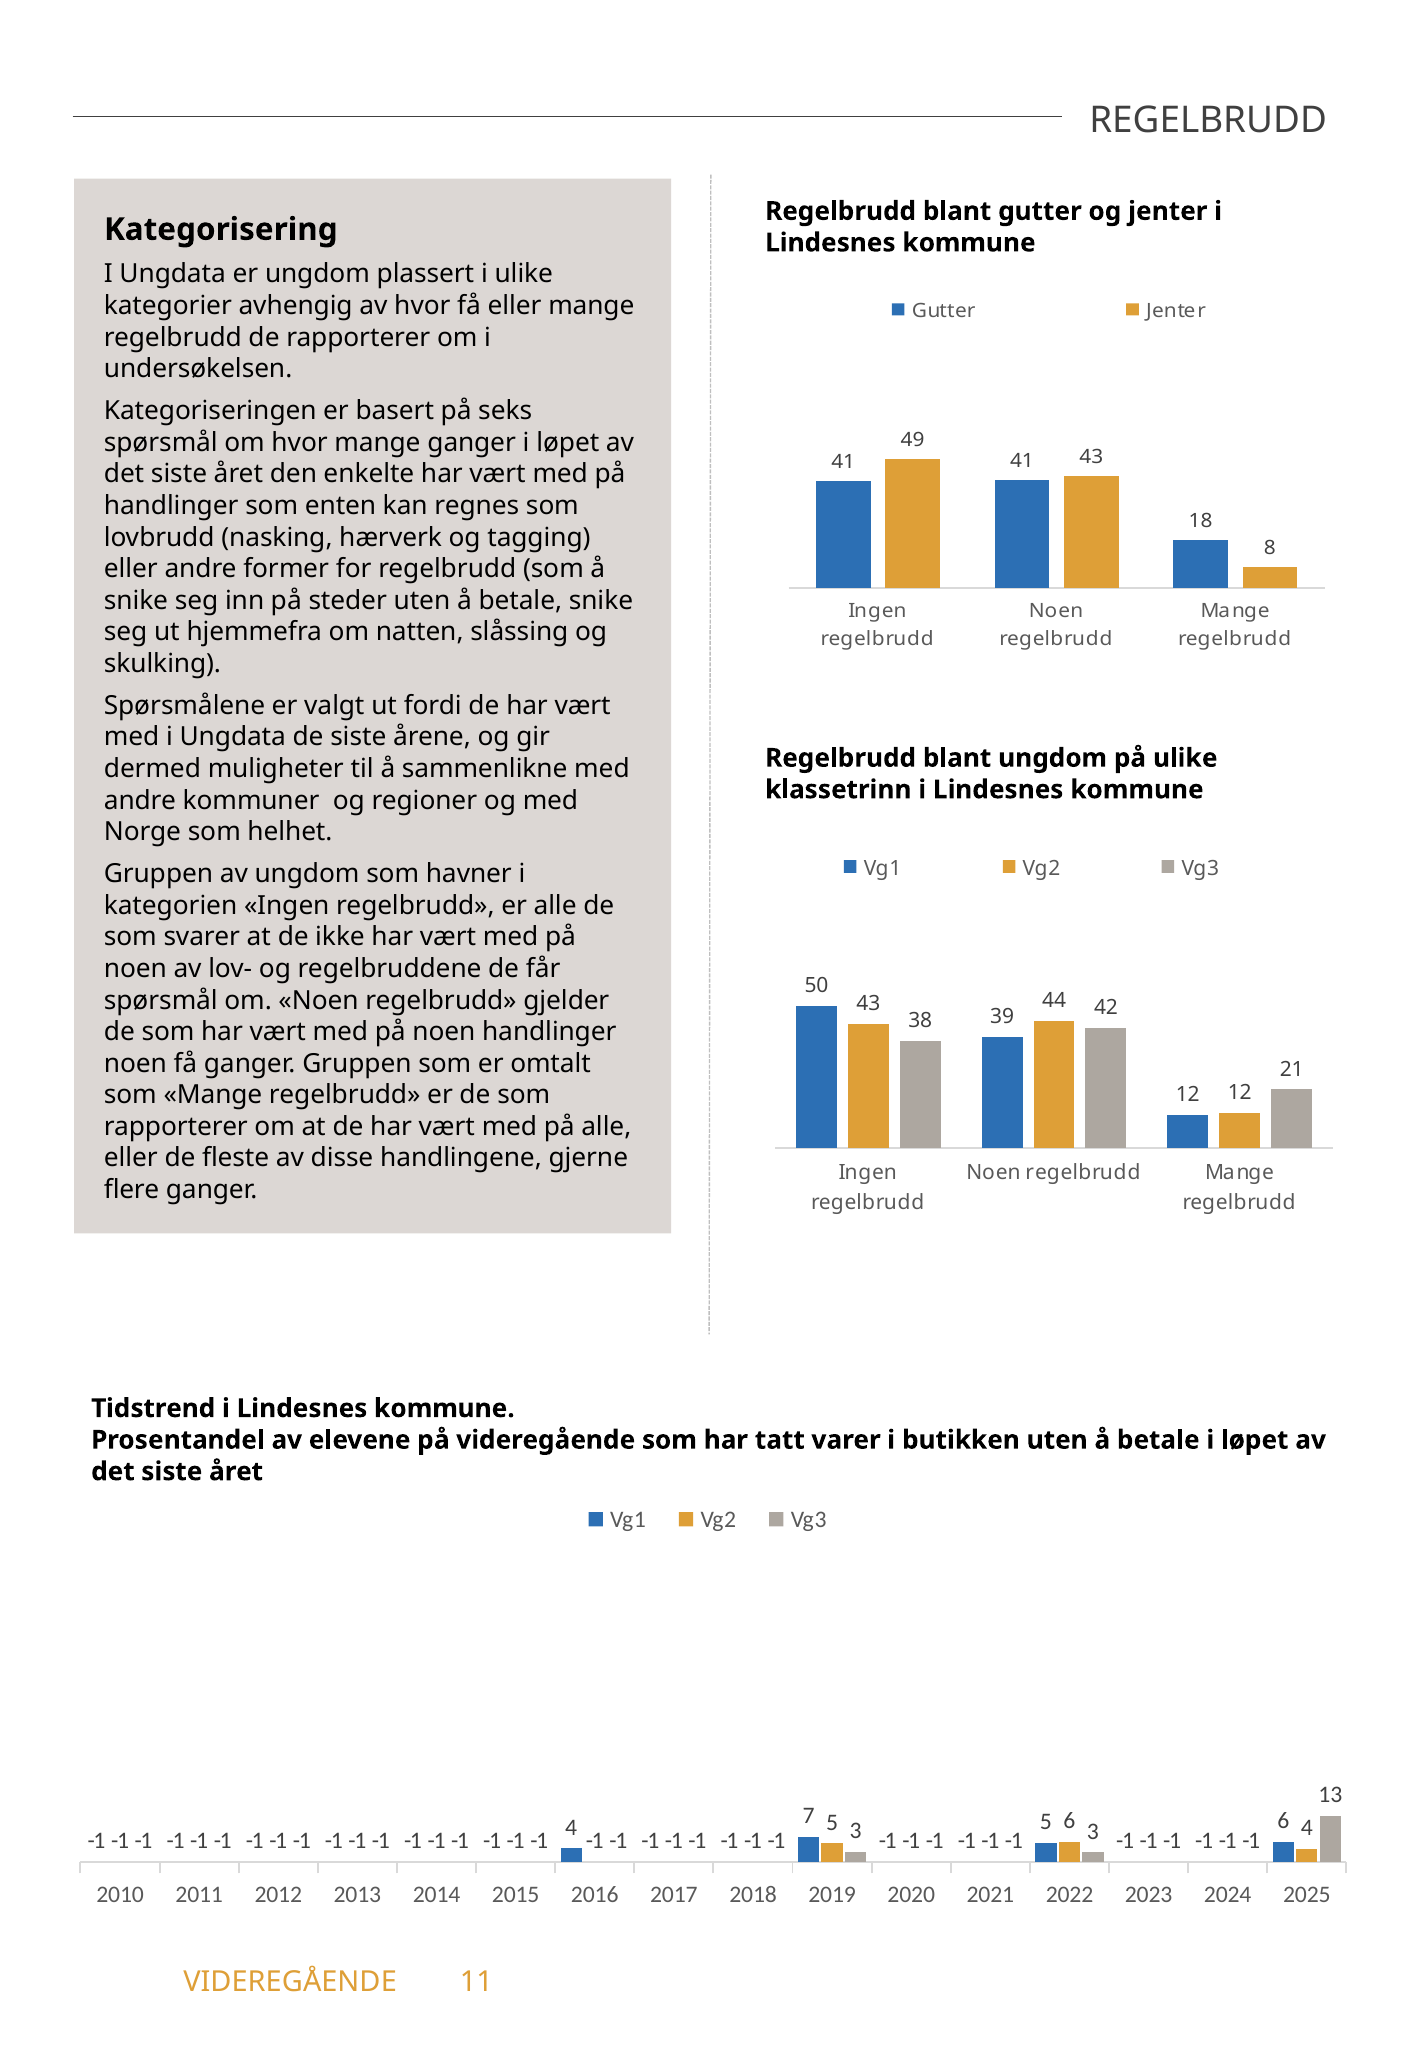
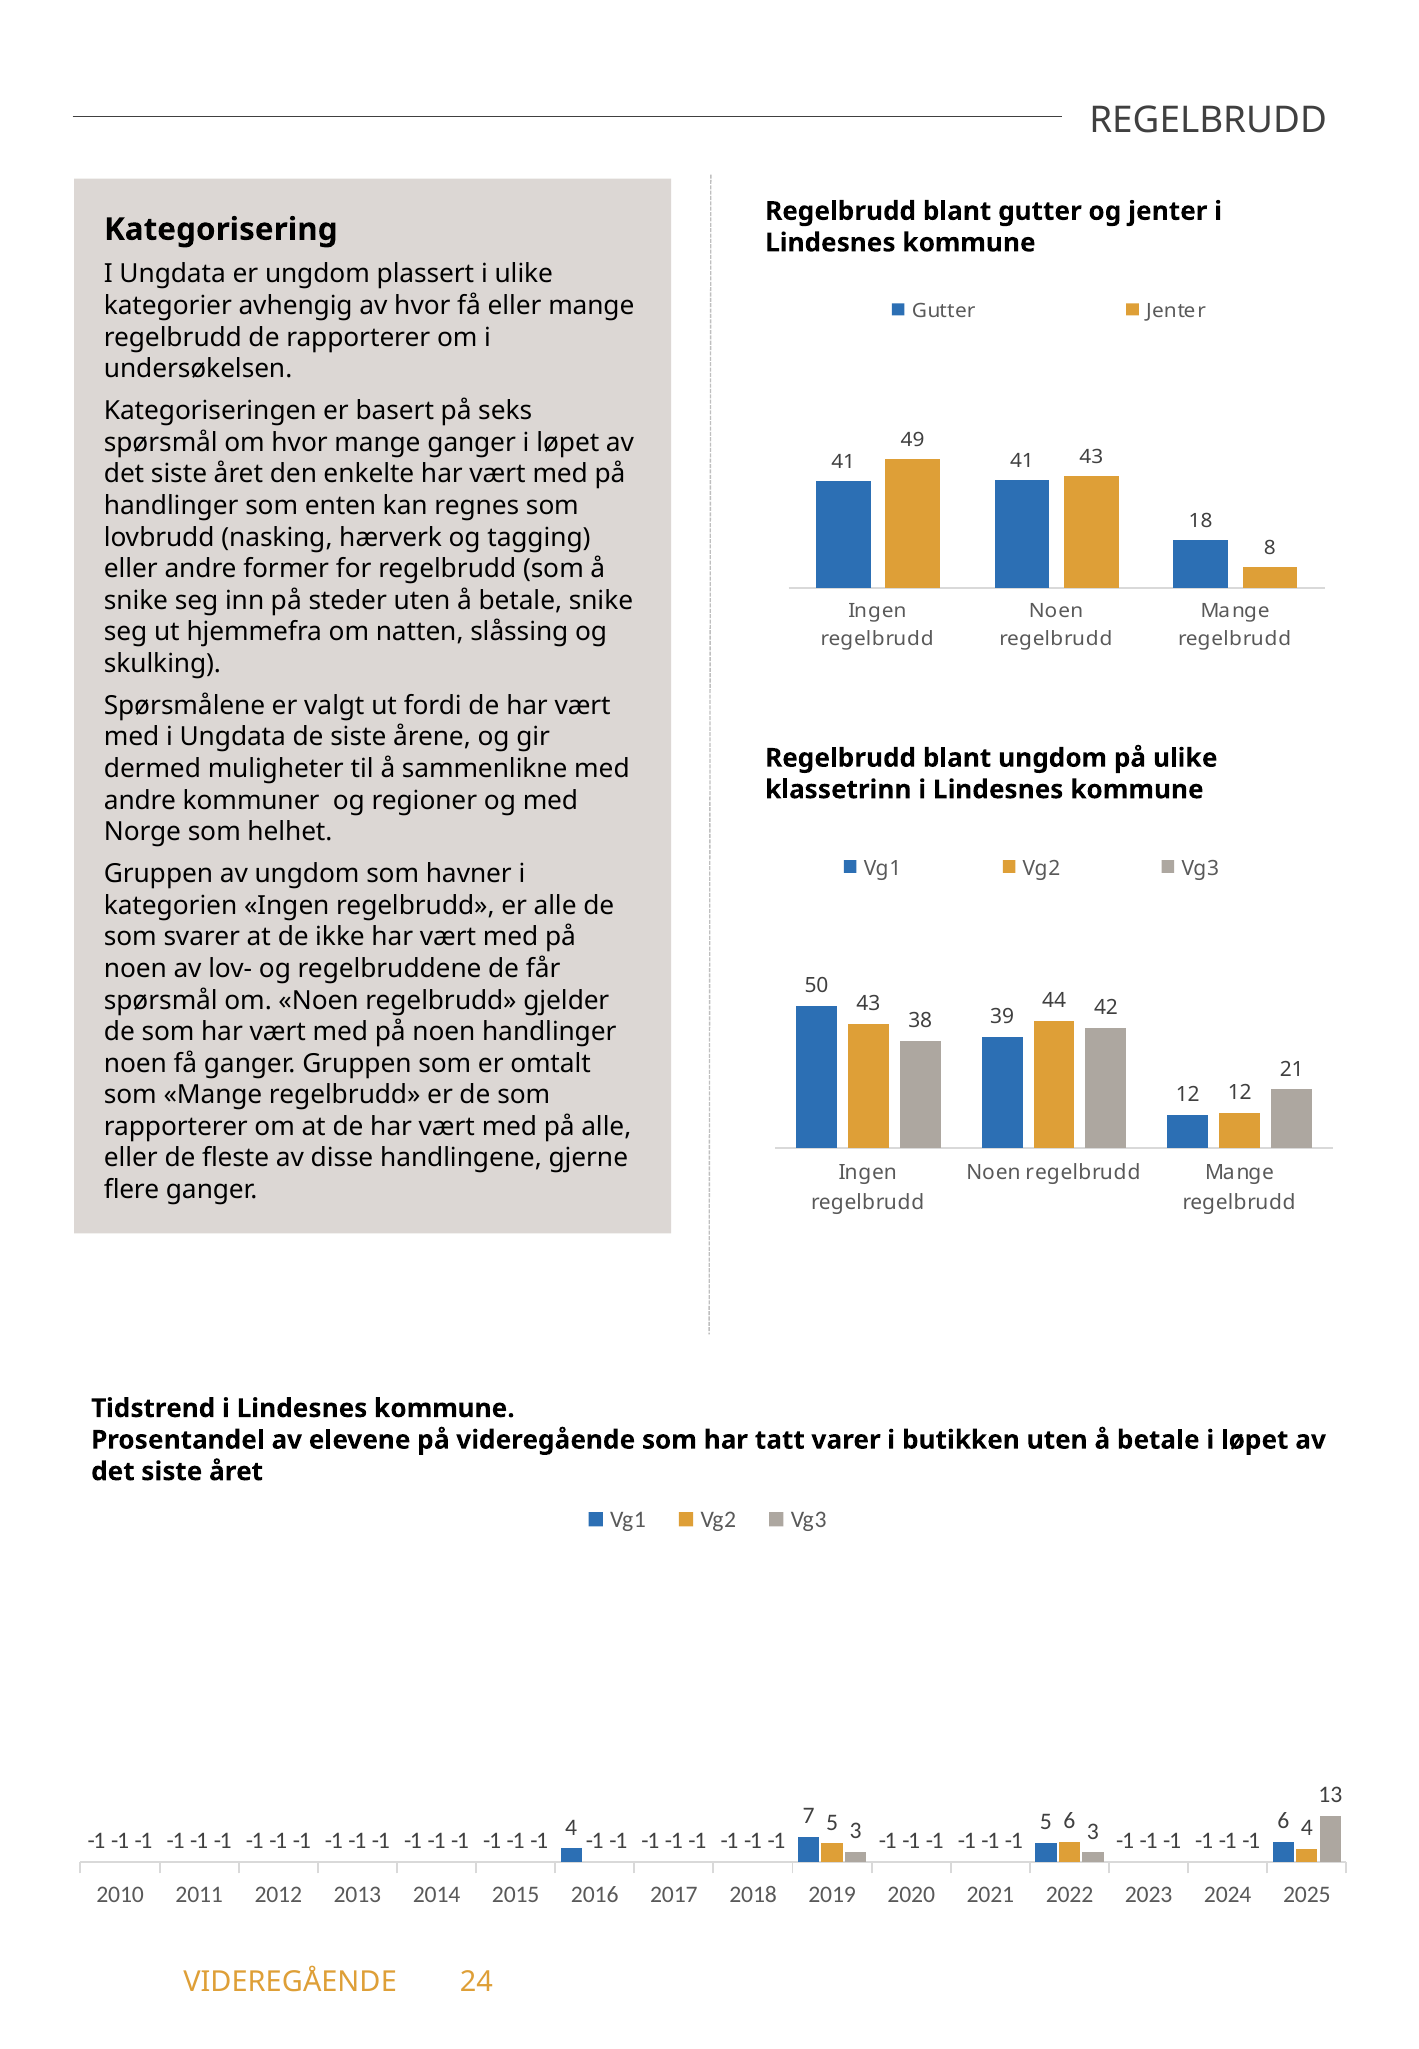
11: 11 -> 24 (476, 1983)
